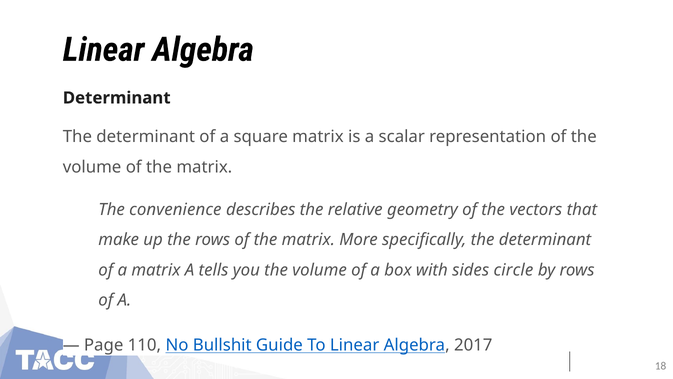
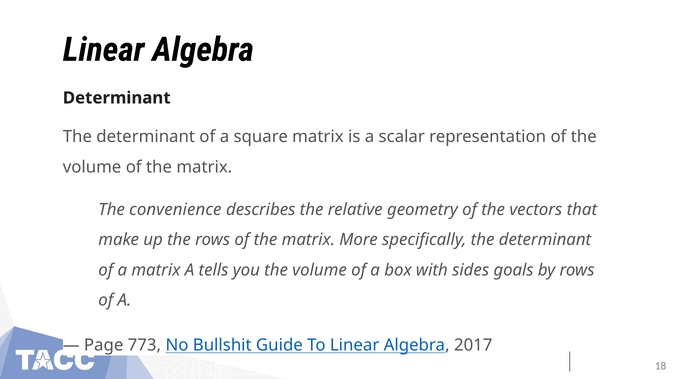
circle: circle -> goals (514, 270)
110: 110 -> 773 (144, 345)
